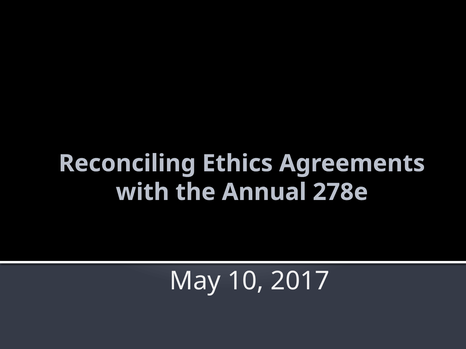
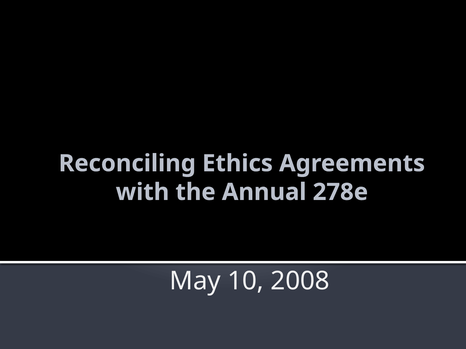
2017: 2017 -> 2008 (300, 282)
